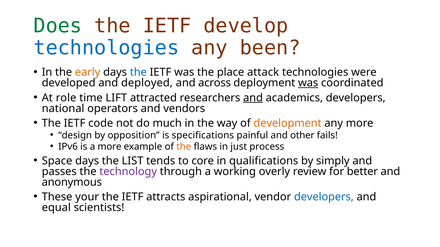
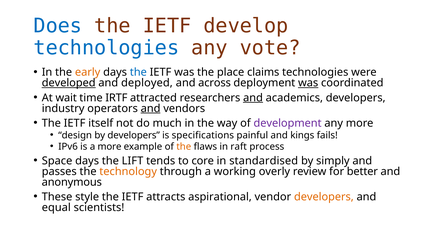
Does colour: green -> blue (58, 26)
been: been -> vote (270, 48)
attack: attack -> claims (263, 72)
developed underline: none -> present (69, 83)
role: role -> wait (66, 98)
LIFT: LIFT -> IRTF (116, 98)
national: national -> industry (63, 109)
and underline: none -> present (151, 109)
code: code -> itself (101, 123)
development colour: orange -> purple (288, 123)
by opposition: opposition -> developers (134, 136)
other: other -> kings (302, 136)
just: just -> raft (239, 147)
LIST: LIST -> LIFT (132, 161)
qualifications: qualifications -> standardised (264, 161)
technology colour: purple -> orange (128, 172)
your: your -> style (87, 197)
developers colour: blue -> orange (324, 197)
